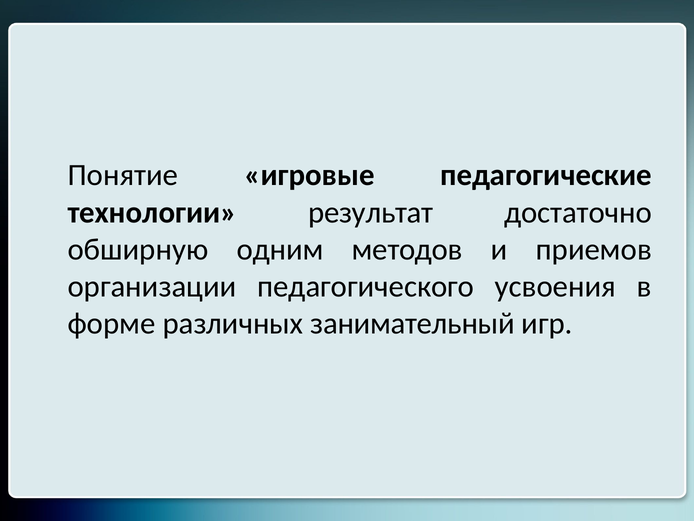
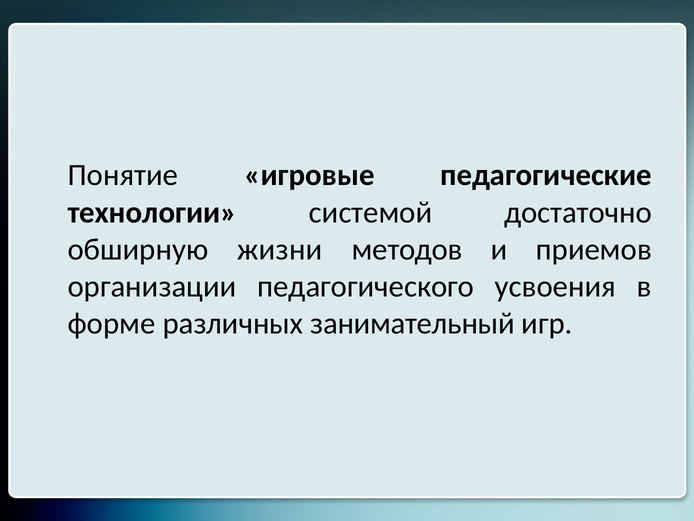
результат: результат -> системой (371, 212)
одним: одним -> жизни (280, 249)
